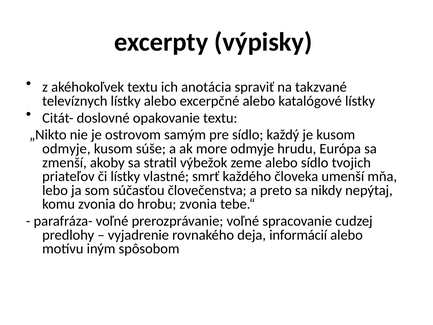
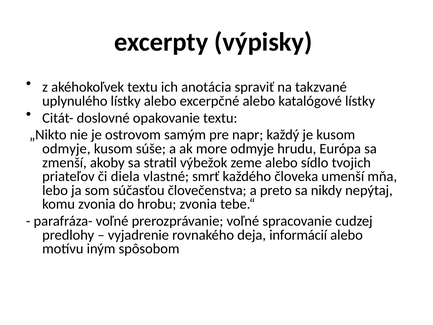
televíznych: televíznych -> uplynulého (75, 101)
pre sídlo: sídlo -> napr (248, 135)
či lístky: lístky -> diela (125, 176)
